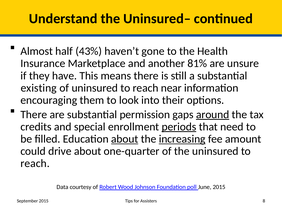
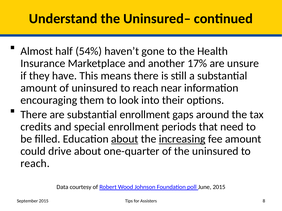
43%: 43% -> 54% (89, 51)
81%: 81% -> 17% (197, 64)
existing: existing -> amount (39, 88)
substantial permission: permission -> enrollment (145, 115)
around underline: present -> none (213, 115)
periods underline: present -> none (179, 127)
